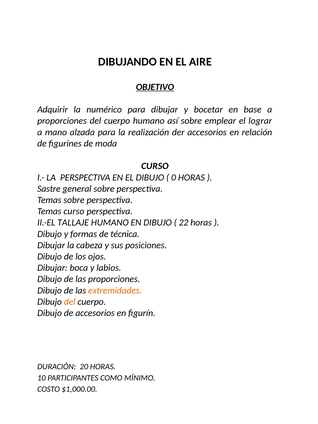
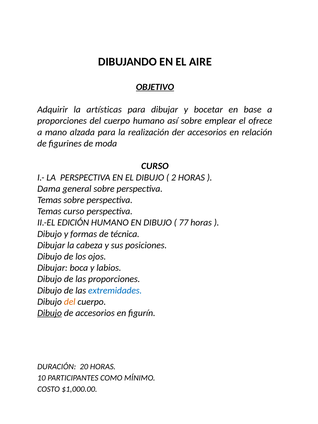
numérico: numérico -> artísticas (104, 110)
lograr: lograr -> ofrece (260, 121)
0: 0 -> 2 (174, 177)
Sastre: Sastre -> Dama (49, 189)
TALLAJE: TALLAJE -> EDICIÓN (73, 223)
22: 22 -> 77 (184, 223)
extremidades colour: orange -> blue (115, 290)
Dibujo underline: none -> present (50, 313)
